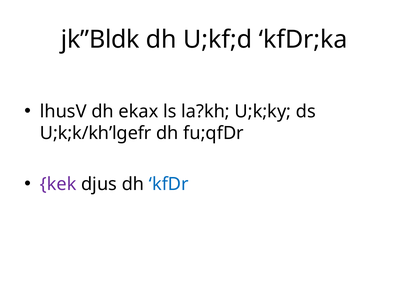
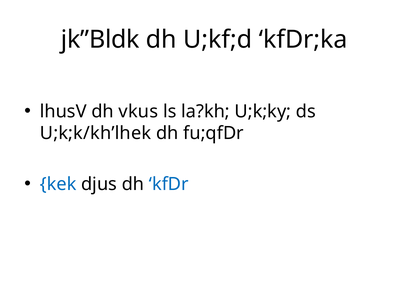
ekax: ekax -> vkus (138, 111)
U;k;k/kh’lgefr: U;k;k/kh’lgefr -> U;k;k/kh’lhek (96, 133)
kek colour: purple -> blue (58, 184)
